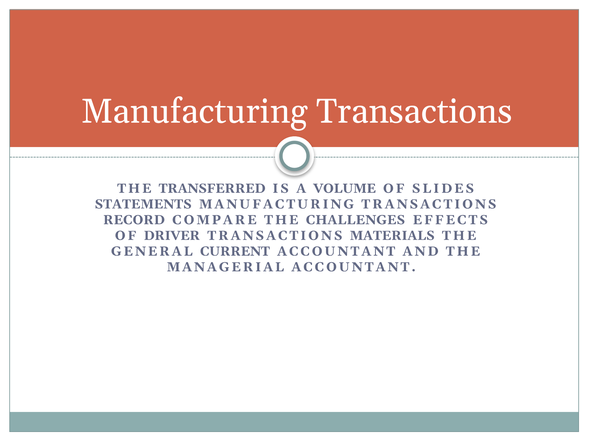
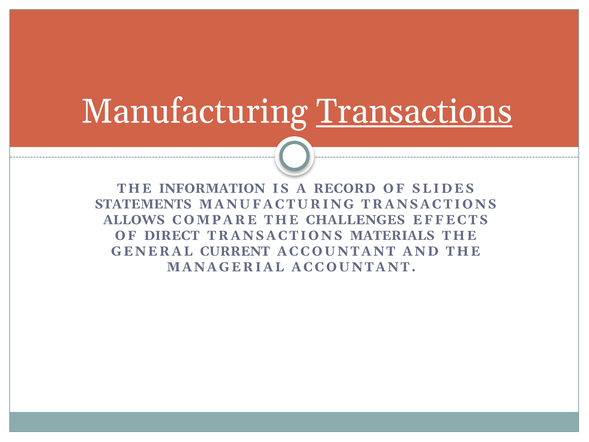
Transactions underline: none -> present (414, 111)
TRANSFERRED: TRANSFERRED -> INFORMATION (212, 188)
VOLUME: VOLUME -> RECORD (344, 188)
RECORD: RECORD -> ALLOWS (134, 220)
DRIVER: DRIVER -> DIRECT (172, 235)
